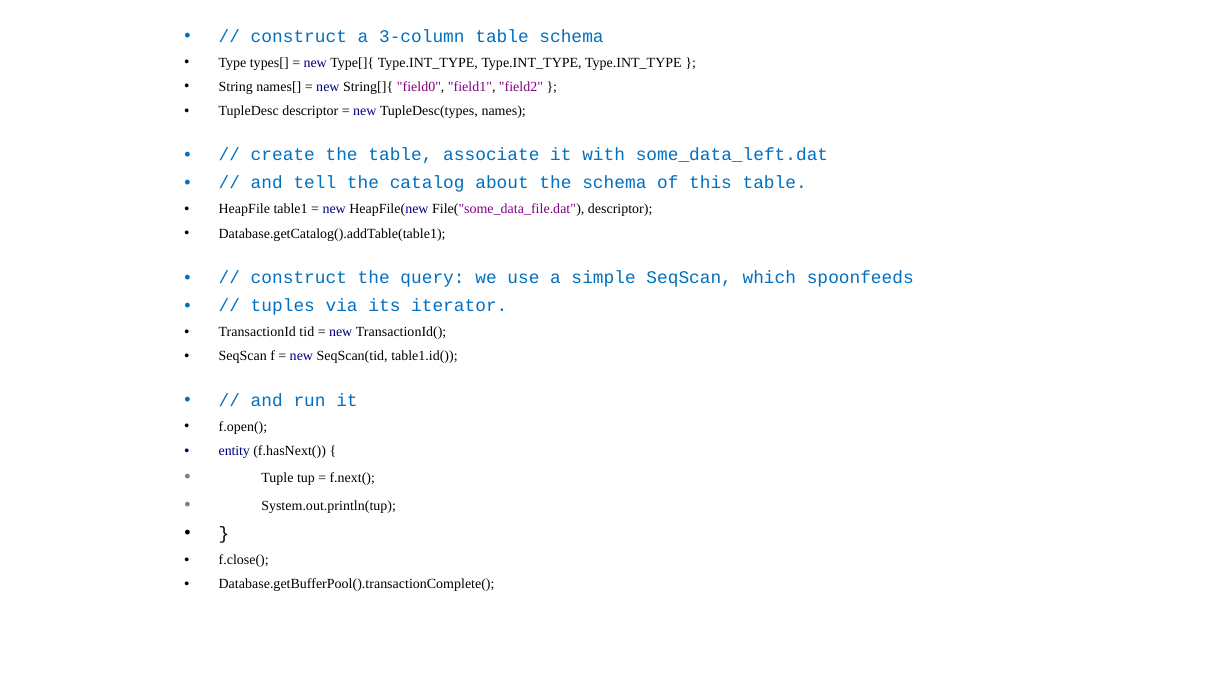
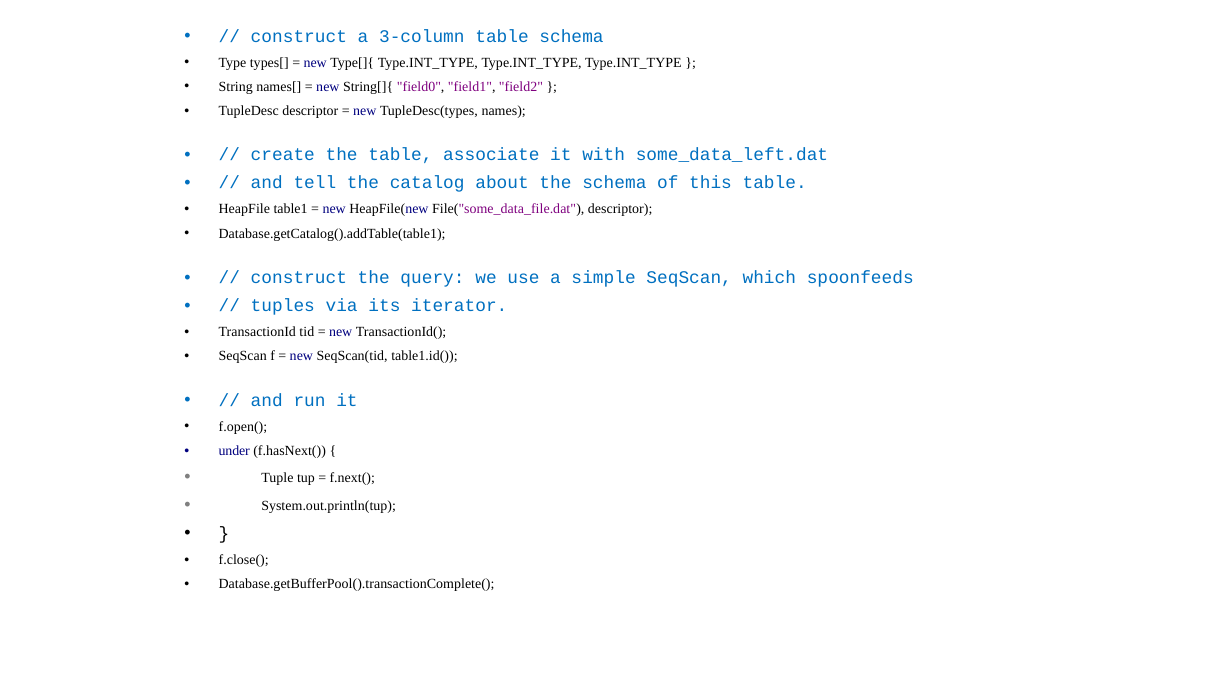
entity: entity -> under (234, 451)
